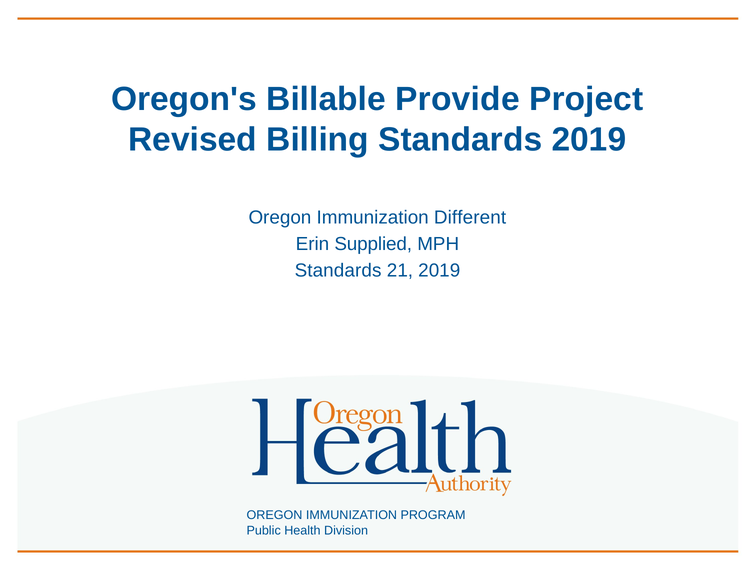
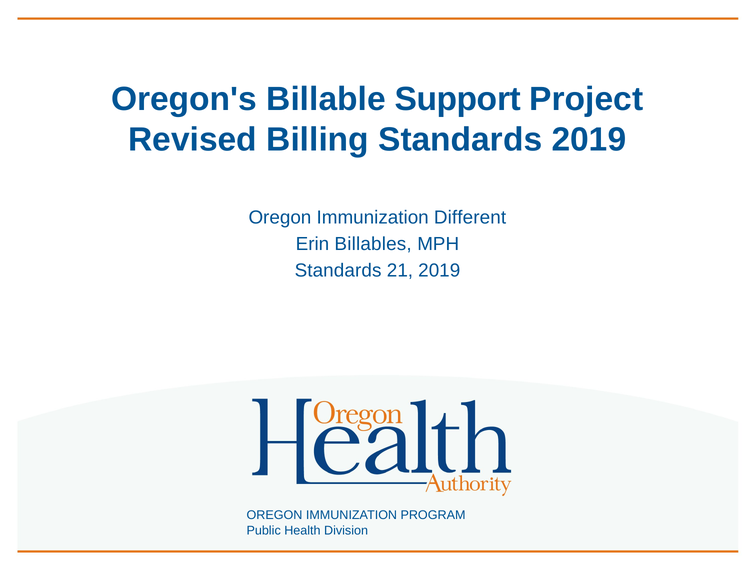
Provide: Provide -> Support (458, 99)
Supplied: Supplied -> Billables (373, 244)
